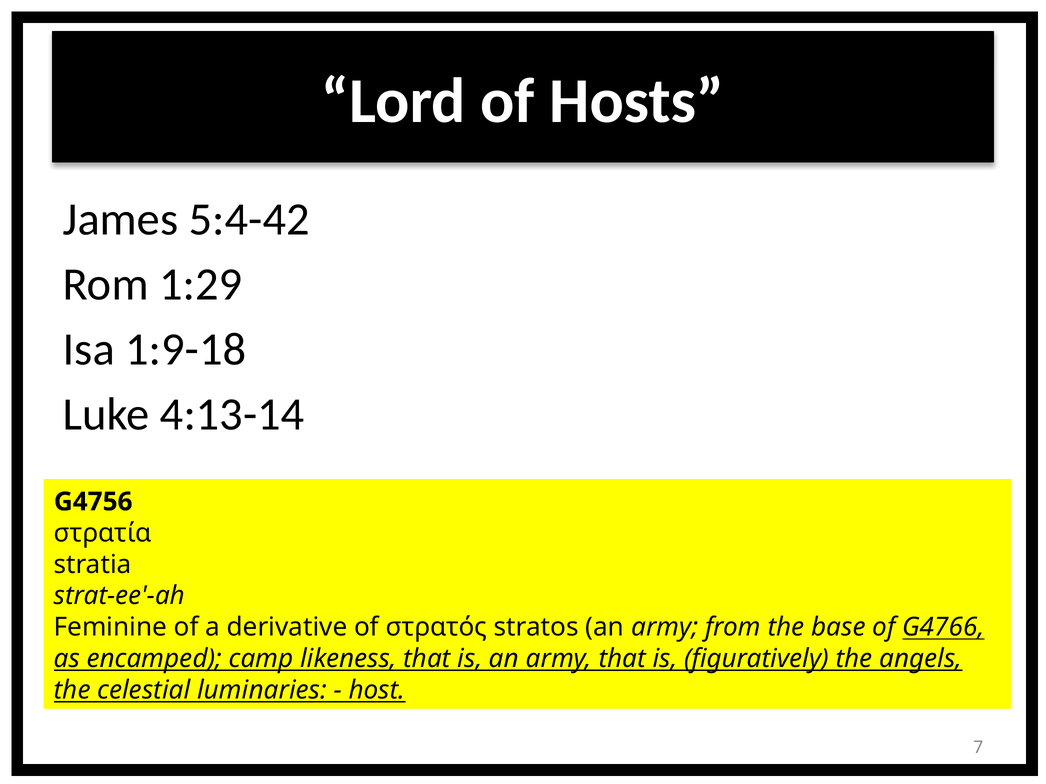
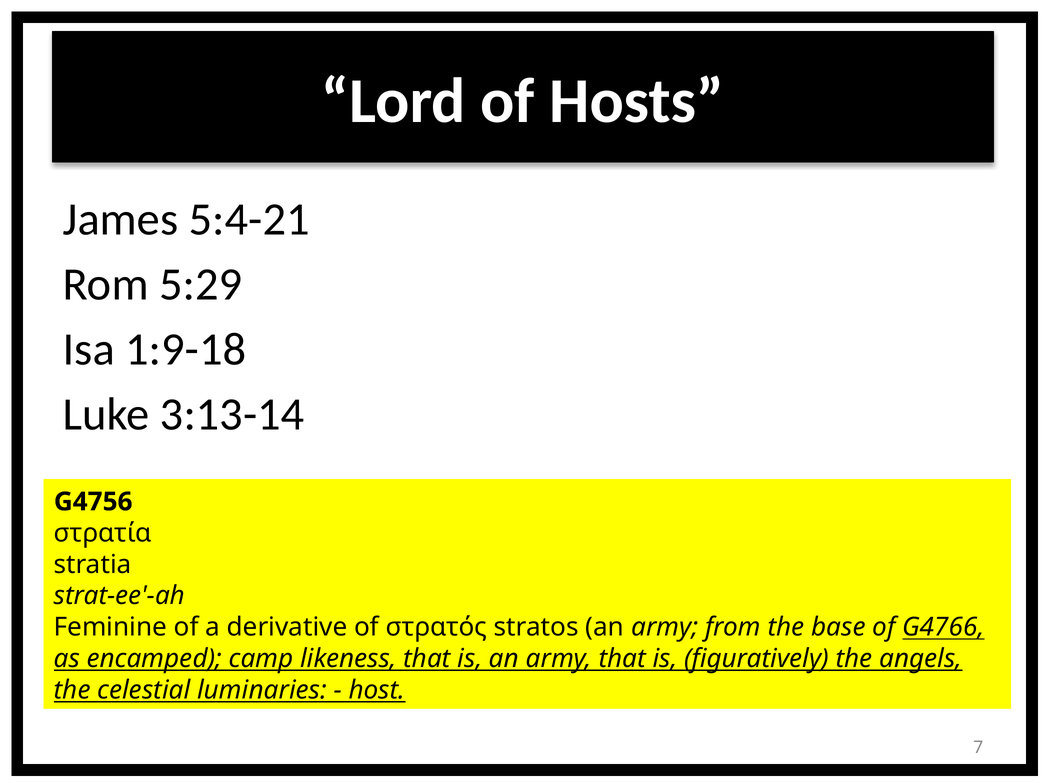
5:4-42: 5:4-42 -> 5:4-21 (249, 219)
1:29: 1:29 -> 5:29 (201, 285)
4:13-14: 4:13-14 -> 3:13-14 (232, 415)
